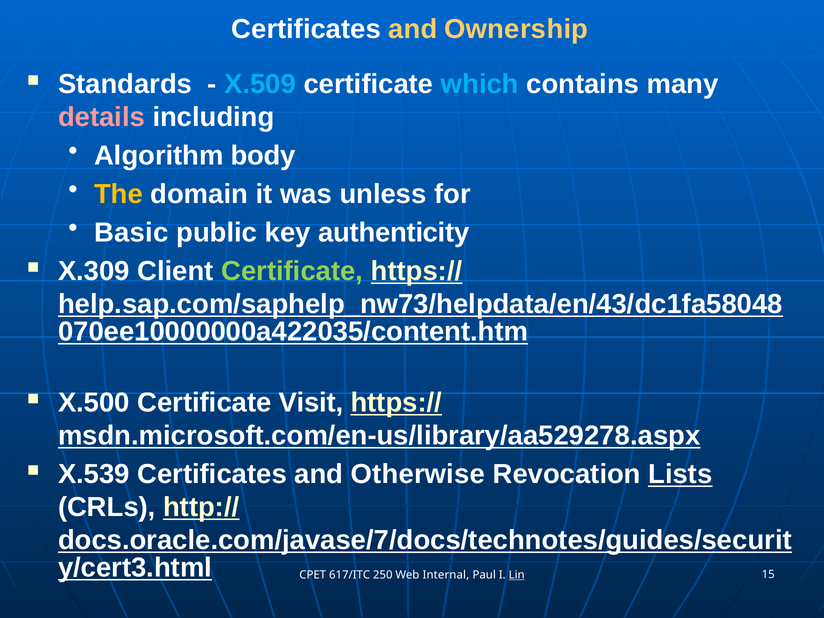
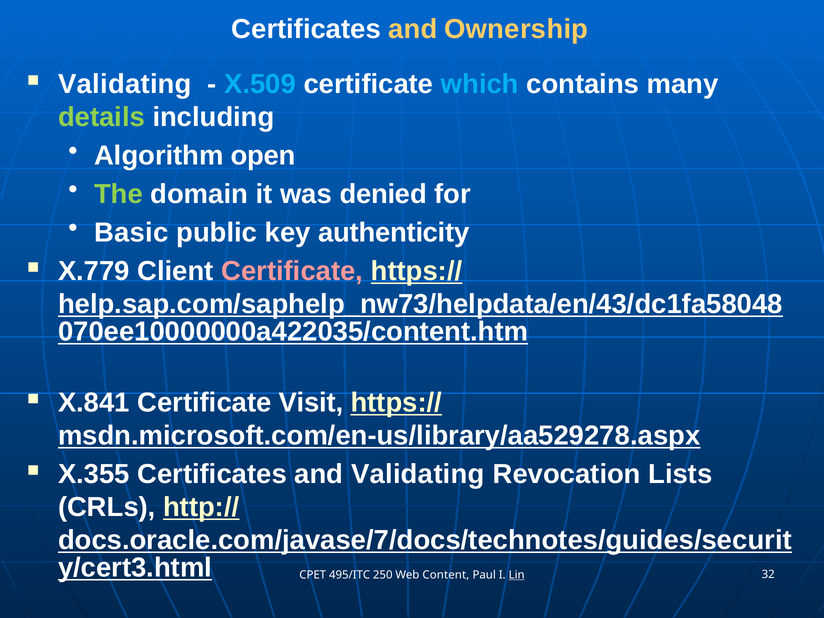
Standards: Standards -> Validating (125, 84)
details colour: pink -> light green (101, 117)
body: body -> open (263, 156)
The colour: yellow -> light green (118, 194)
unless: unless -> denied (383, 194)
X.309: X.309 -> X.779 (94, 271)
Certificate colour: light green -> pink (292, 271)
X.500: X.500 -> X.841 (94, 403)
X.539: X.539 -> X.355 (94, 474)
and Otherwise: Otherwise -> Validating (418, 474)
Lists underline: present -> none (680, 474)
15: 15 -> 32 (768, 574)
617/ITC: 617/ITC -> 495/ITC (350, 575)
Internal: Internal -> Content (446, 575)
